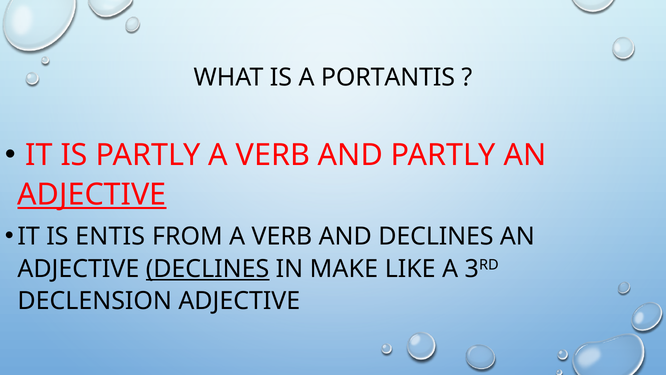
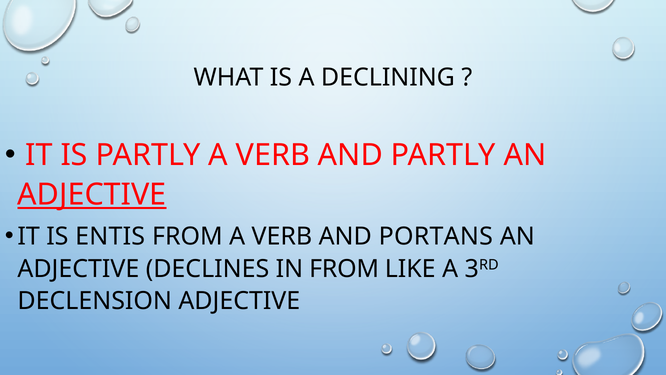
PORTANTIS: PORTANTIS -> DECLINING (388, 77)
AND DECLINES: DECLINES -> PORTANS (436, 236)
DECLINES underline: present -> none (208, 269)
IN MAKE: MAKE -> FROM (344, 269)
